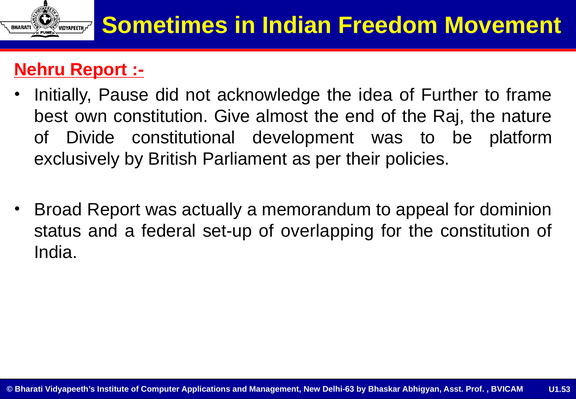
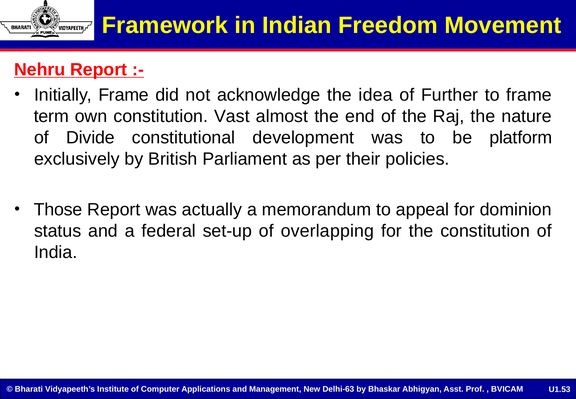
Sometimes: Sometimes -> Framework (165, 25)
Initially Pause: Pause -> Frame (124, 95)
best: best -> term (51, 116)
Give: Give -> Vast (232, 116)
Broad: Broad -> Those (58, 210)
